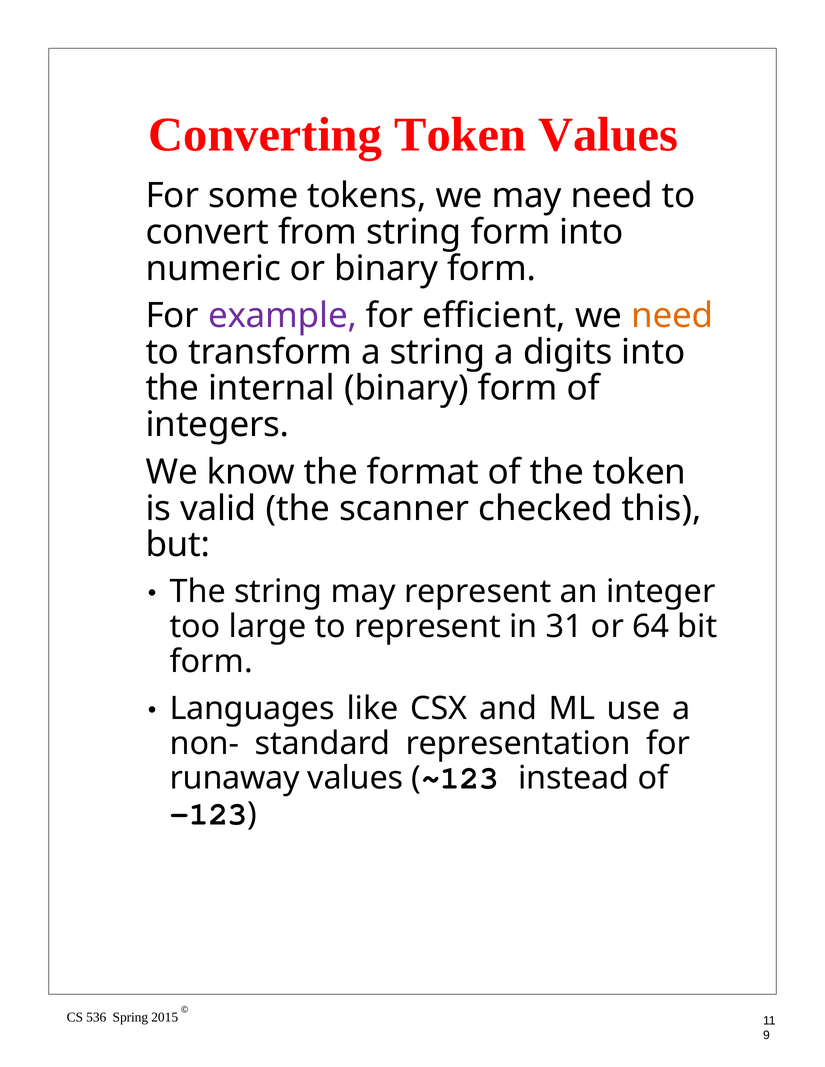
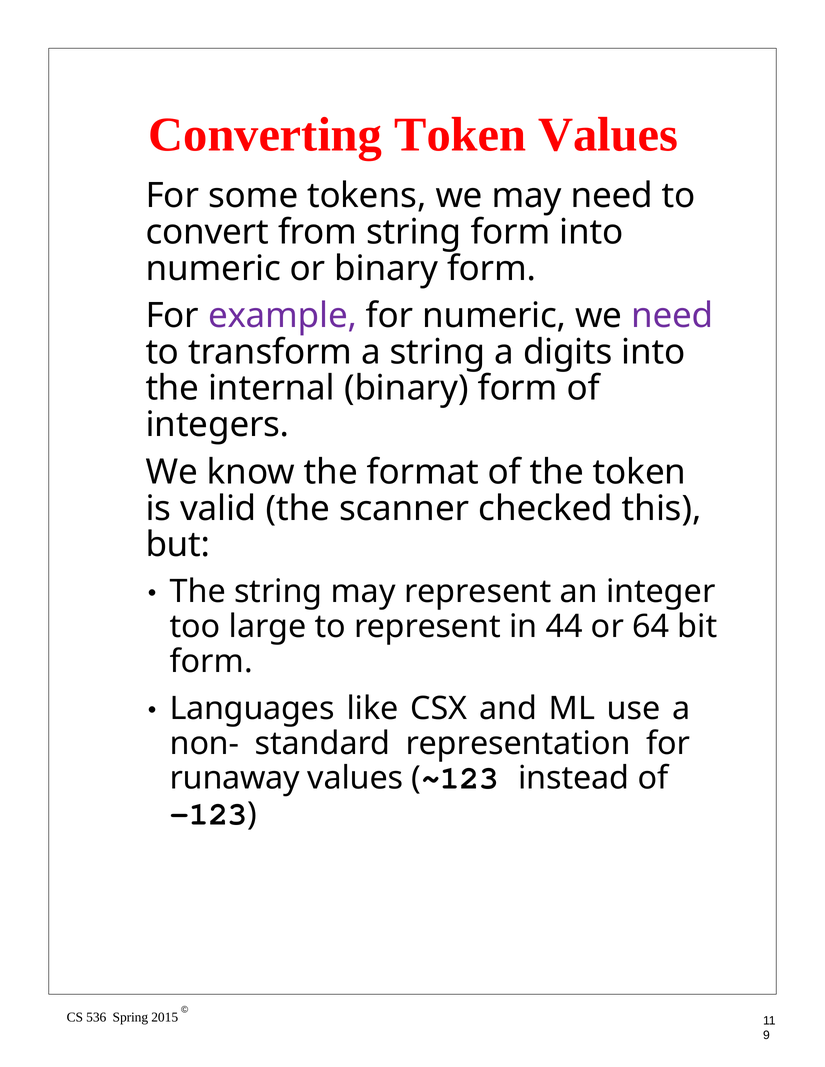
for efficient: efficient -> numeric (494, 316)
need colour: orange -> purple (672, 316)
31: 31 -> 44 (564, 627)
